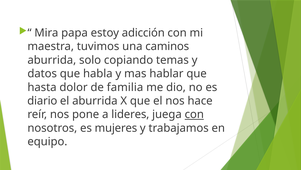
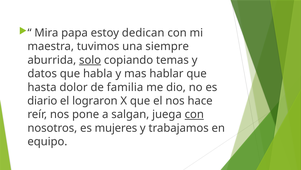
adicción: adicción -> dedican (143, 33)
caminos: caminos -> siempre (167, 46)
solo underline: none -> present (90, 60)
el aburrida: aburrida -> lograron (95, 100)
lideres: lideres -> salgan (130, 114)
